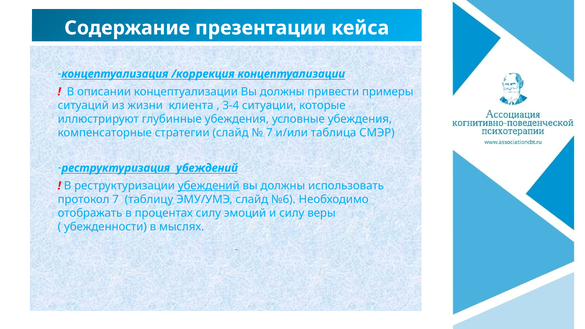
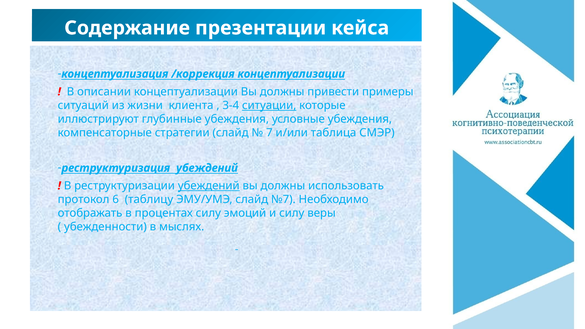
ситуации underline: none -> present (269, 105)
протокол 7: 7 -> 6 (116, 199)
№6: №6 -> №7 (283, 199)
